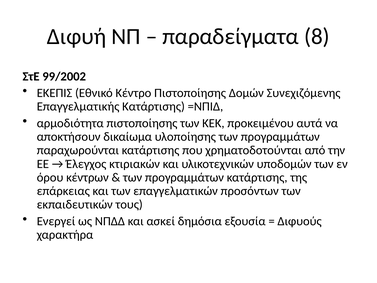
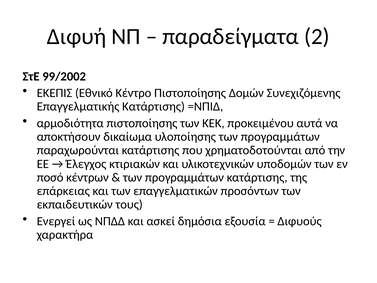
8: 8 -> 2 (317, 36)
όρου: όρου -> ποσό (50, 177)
